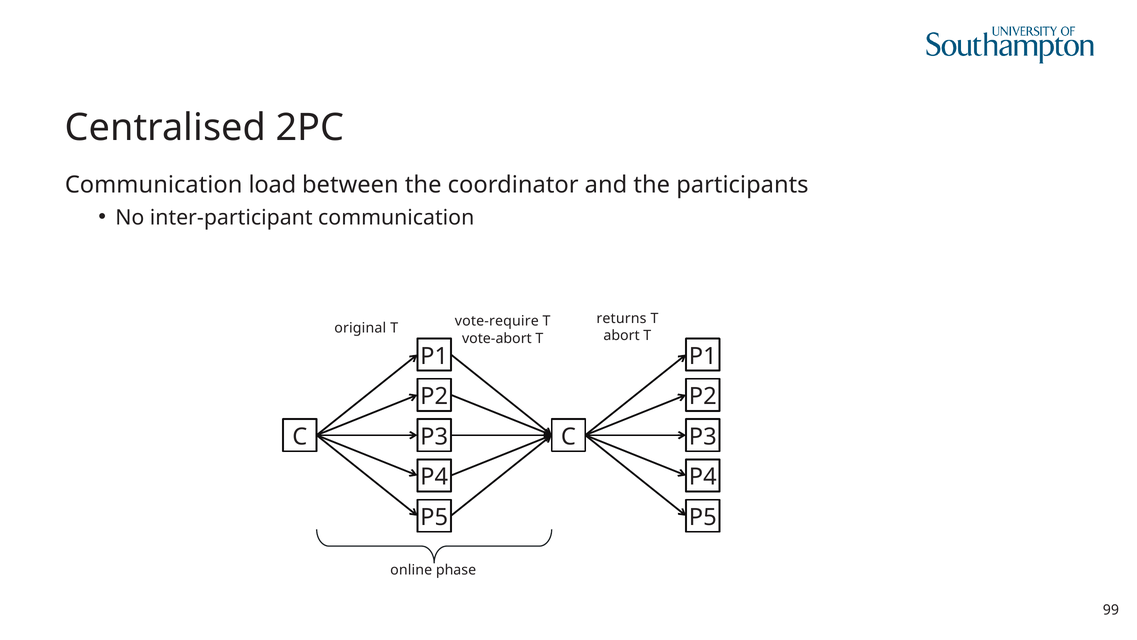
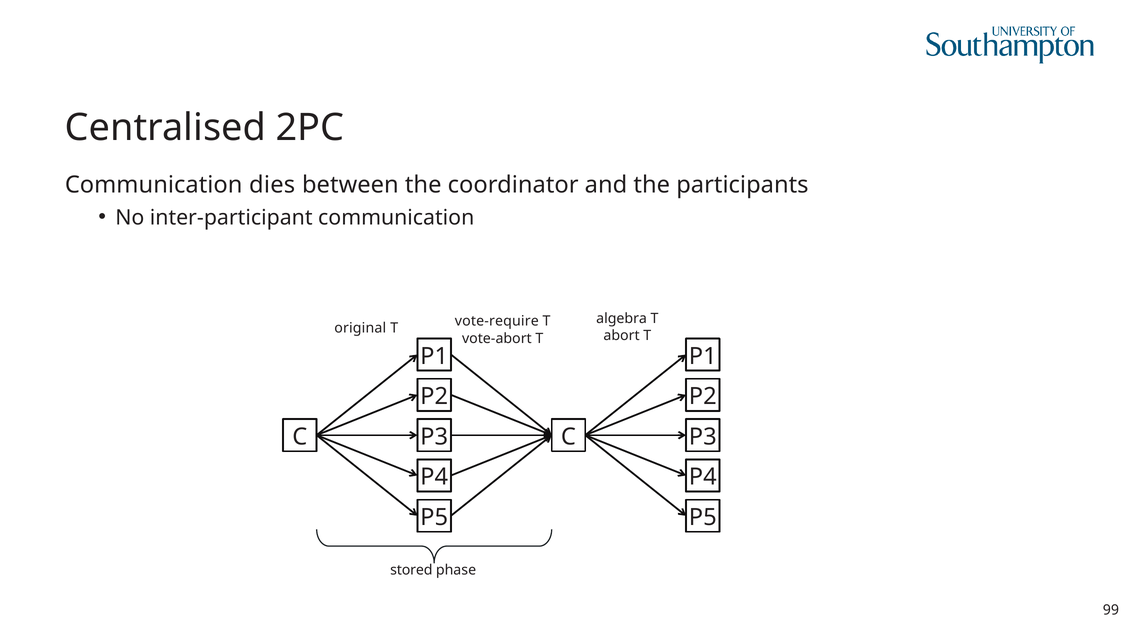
load: load -> dies (272, 185)
returns: returns -> algebra (622, 318)
online: online -> stored (411, 570)
